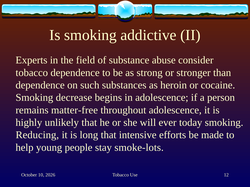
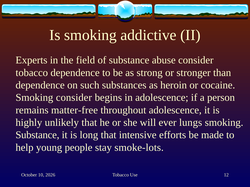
Smoking decrease: decrease -> consider (74, 98)
today: today -> lungs (191, 123)
Reducing: Reducing -> Substance (37, 135)
